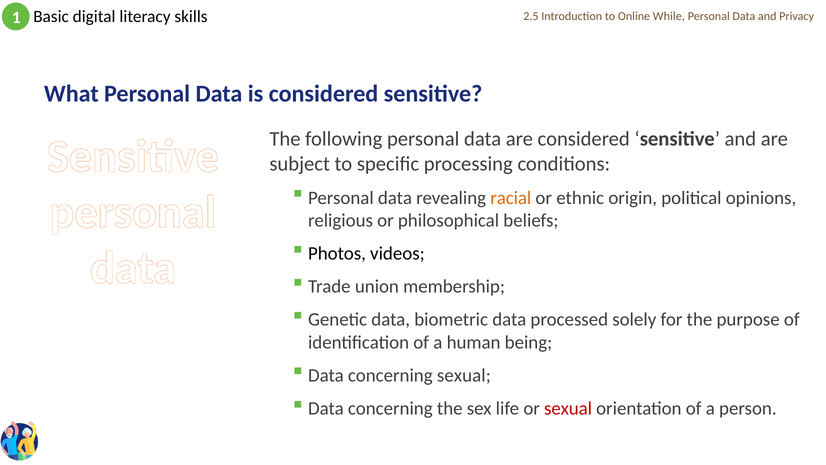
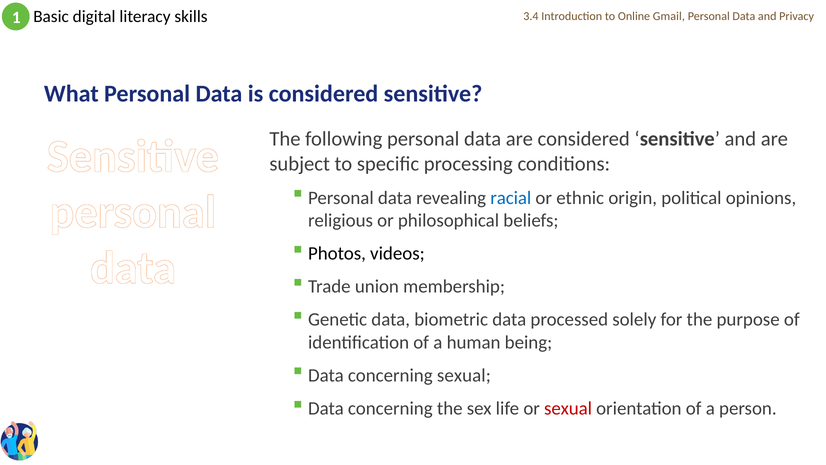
2.5: 2.5 -> 3.4 (531, 16)
While: While -> Gmail (669, 16)
racial colour: orange -> blue (511, 198)
